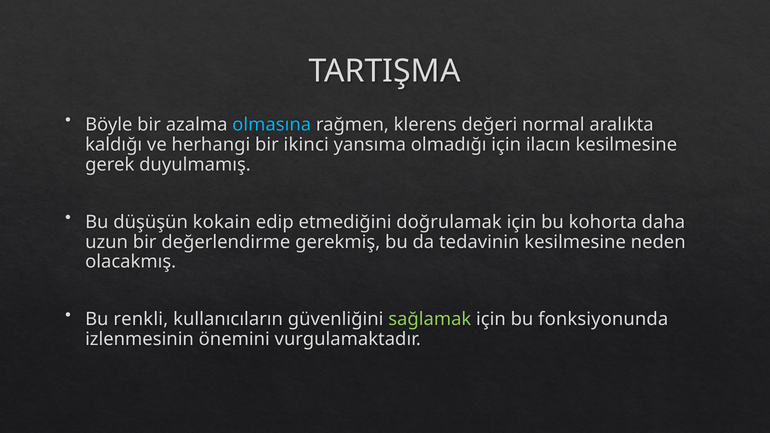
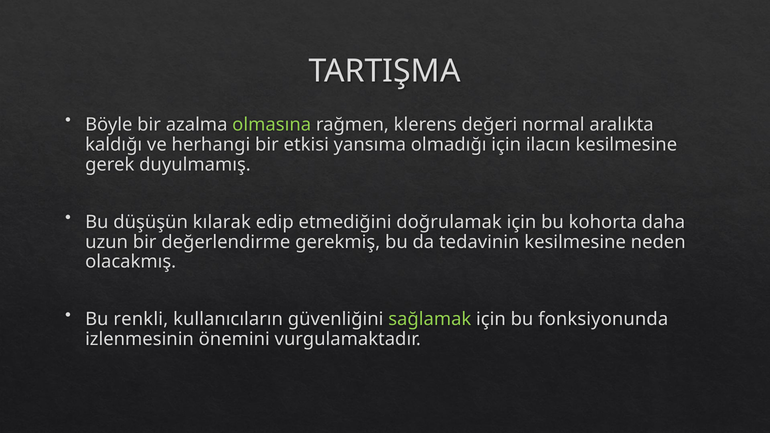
olmasına colour: light blue -> light green (272, 125)
ikinci: ikinci -> etkisi (306, 145)
kokain: kokain -> kılarak (222, 222)
